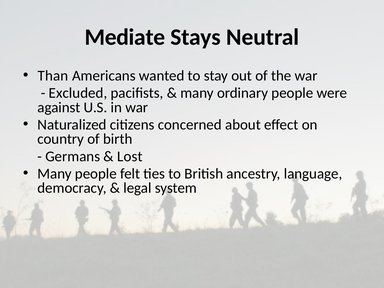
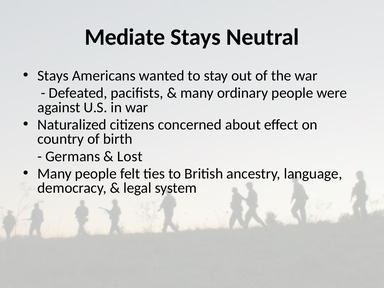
Than: Than -> Stays (53, 76)
Excluded: Excluded -> Defeated (78, 93)
